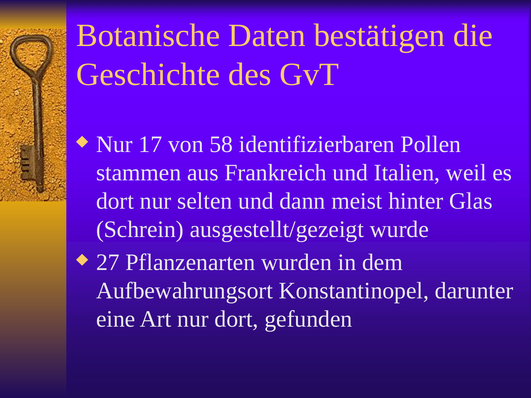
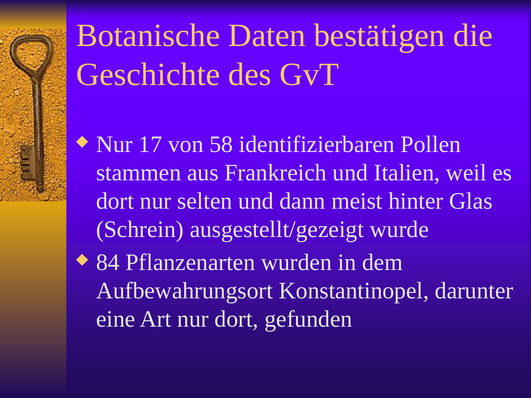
27: 27 -> 84 (108, 262)
